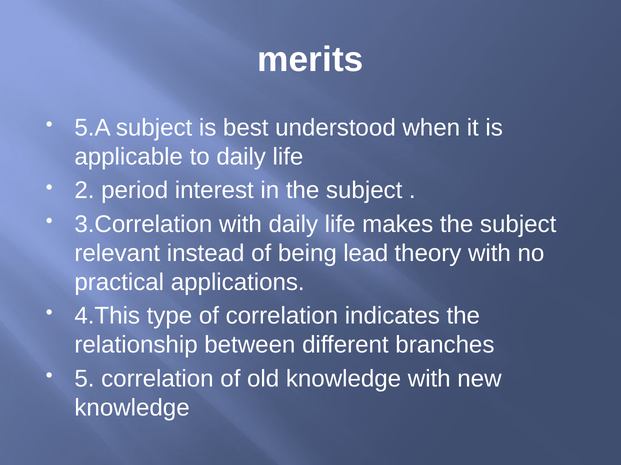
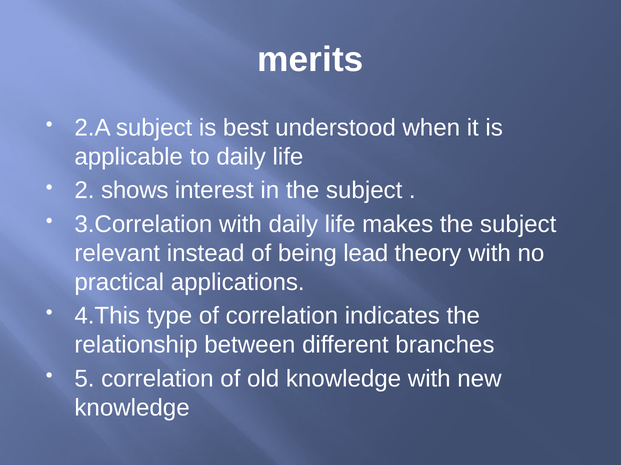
5.A: 5.A -> 2.A (93, 128)
period: period -> shows (135, 191)
